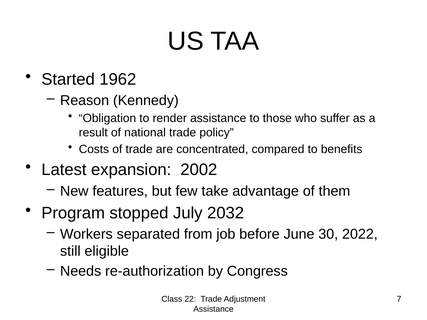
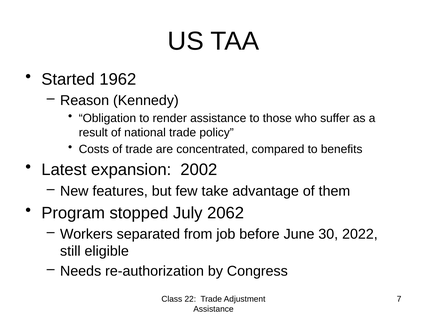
2032: 2032 -> 2062 (226, 213)
